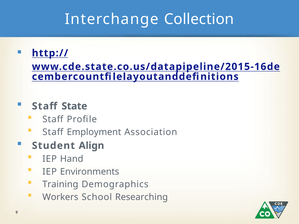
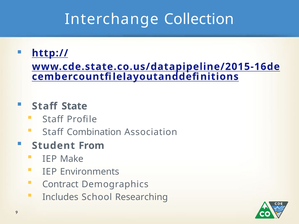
Employment: Employment -> Combination (94, 132)
Align: Align -> From (91, 146)
Hand: Hand -> Make (72, 159)
Training: Training -> Contract (60, 185)
Workers: Workers -> Includes (60, 197)
